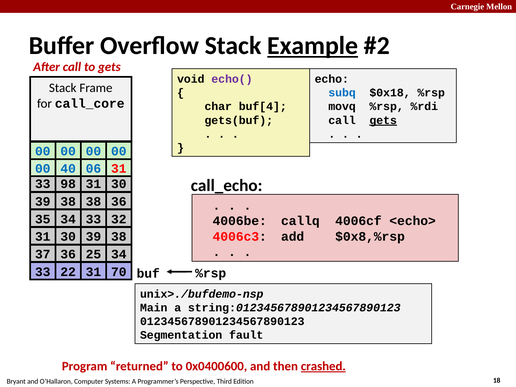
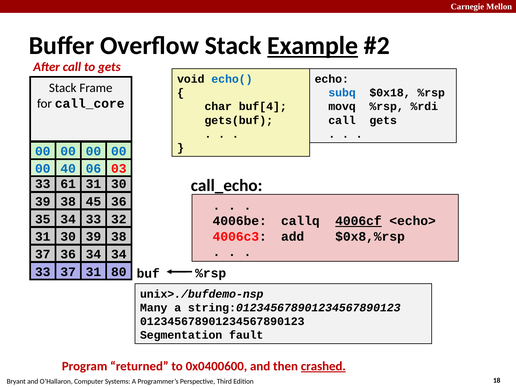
echo( colour: purple -> blue (232, 79)
gets underline: present -> none (383, 120)
31: 31 -> 03 (119, 169)
98: 98 -> 61 (68, 184)
38 38: 38 -> 45 (93, 202)
4006cf underline: none -> present (358, 221)
36 25: 25 -> 34 (93, 254)
33 22: 22 -> 37 (68, 272)
70: 70 -> 80 (119, 272)
Main: Main -> Many (154, 308)
